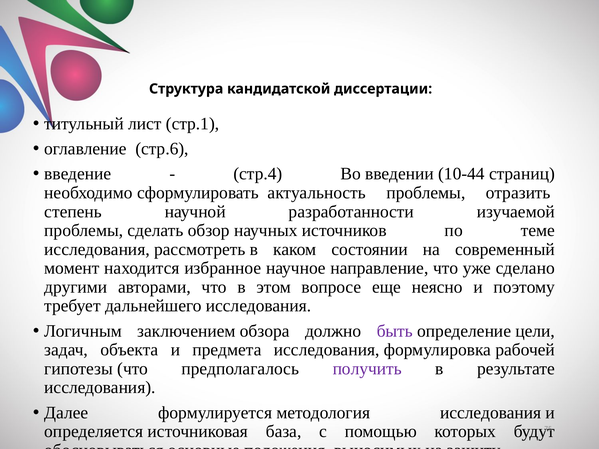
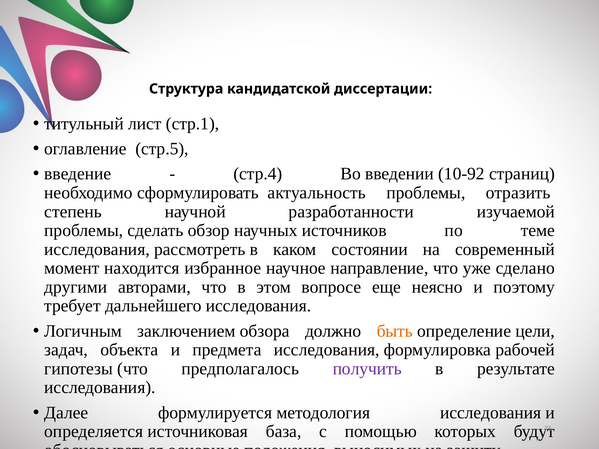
стр.6: стр.6 -> стр.5 (162, 149)
10-44: 10-44 -> 10-92 (461, 174)
быть colour: purple -> orange (395, 331)
